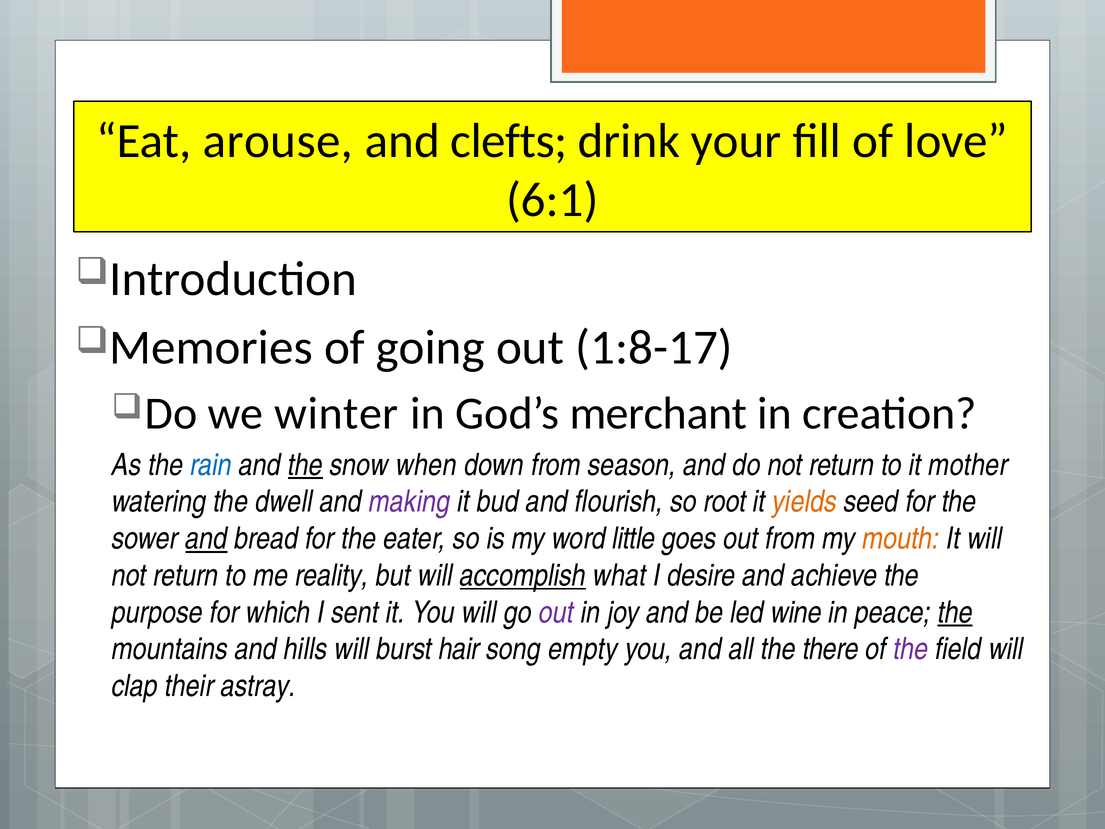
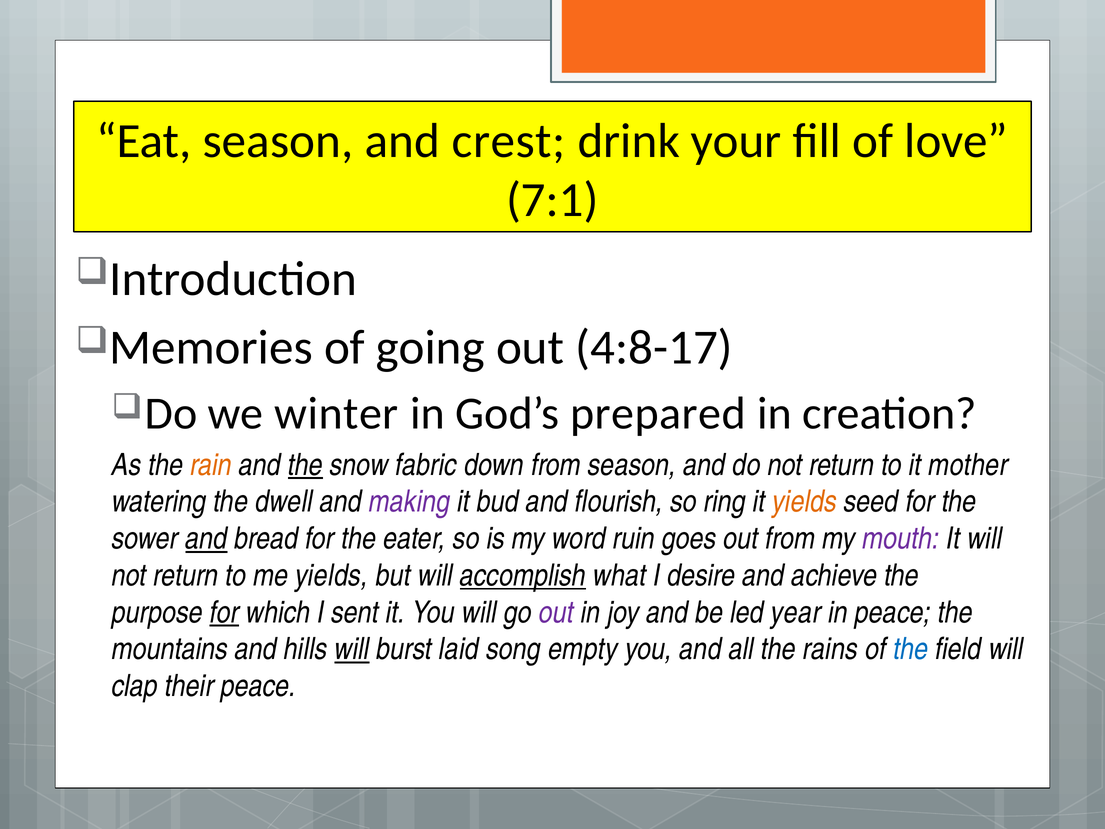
Eat arouse: arouse -> season (278, 141)
clefts: clefts -> crest (509, 141)
6:1: 6:1 -> 7:1 (552, 200)
1:8-17: 1:8-17 -> 4:8-17 (654, 348)
merchant: merchant -> prepared (658, 414)
rain colour: blue -> orange (211, 465)
when: when -> fabric (426, 465)
root: root -> ring (725, 502)
little: little -> ruin (634, 538)
mouth colour: orange -> purple (901, 538)
me reality: reality -> yields (332, 575)
for underline: none -> present (224, 612)
wine: wine -> year (796, 612)
the underline: present -> none (955, 612)
will underline: none -> present (352, 649)
hair: hair -> laid (459, 649)
there: there -> rains (830, 649)
the colour: purple -> blue (911, 649)
their astray: astray -> peace (259, 686)
